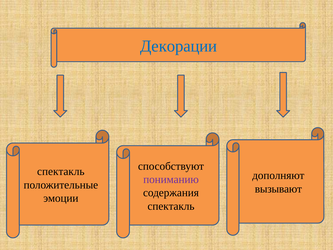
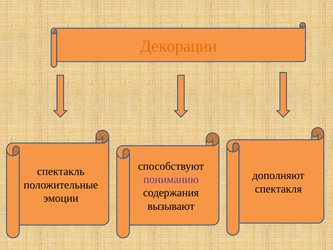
Декорации colour: blue -> orange (179, 46)
вызывают: вызывают -> спектакля (278, 189)
спектакль: спектакль -> вызывают (171, 206)
